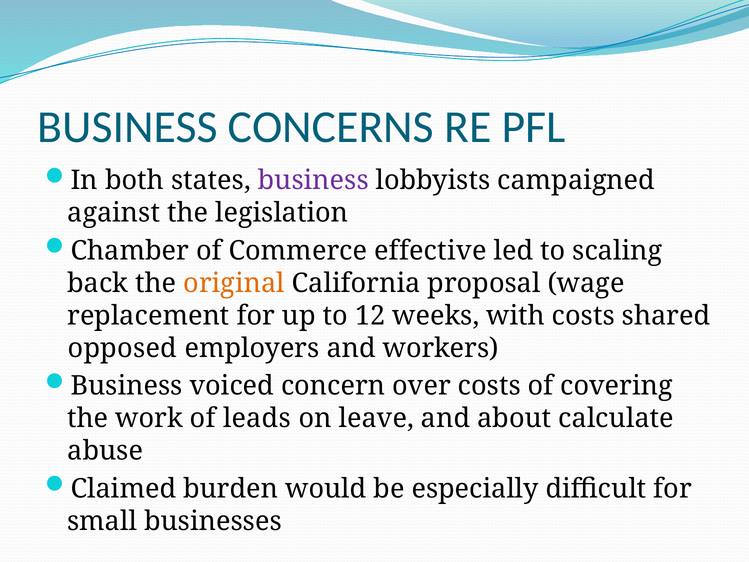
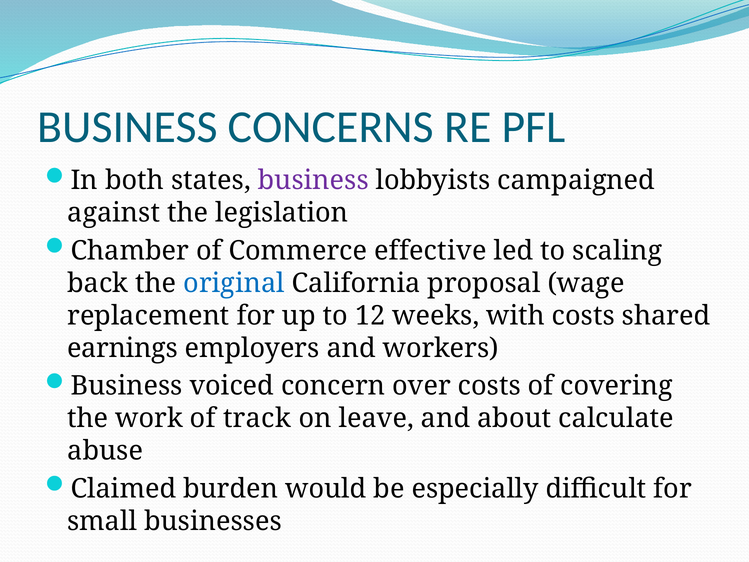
original colour: orange -> blue (234, 283)
opposed: opposed -> earnings (123, 348)
leads: leads -> track (257, 418)
